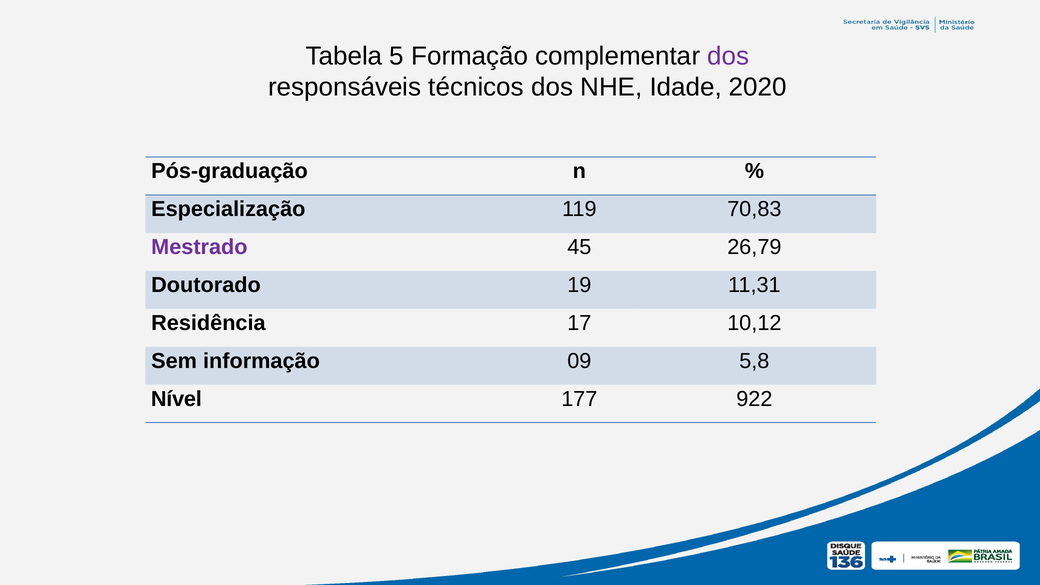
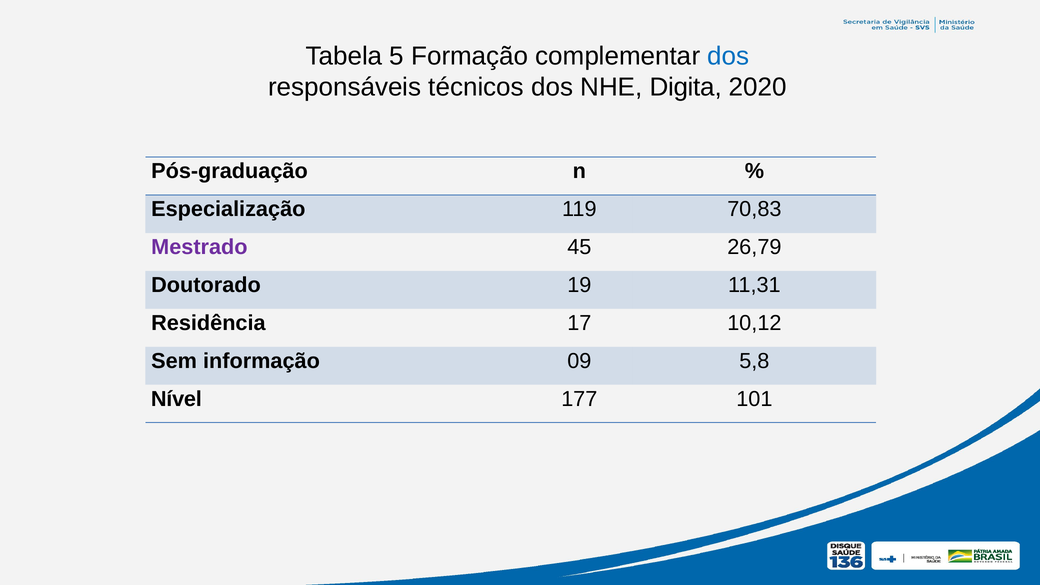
dos colour: purple -> blue (728, 56)
Idade: Idade -> Digita (686, 87)
922: 922 -> 101 (754, 399)
